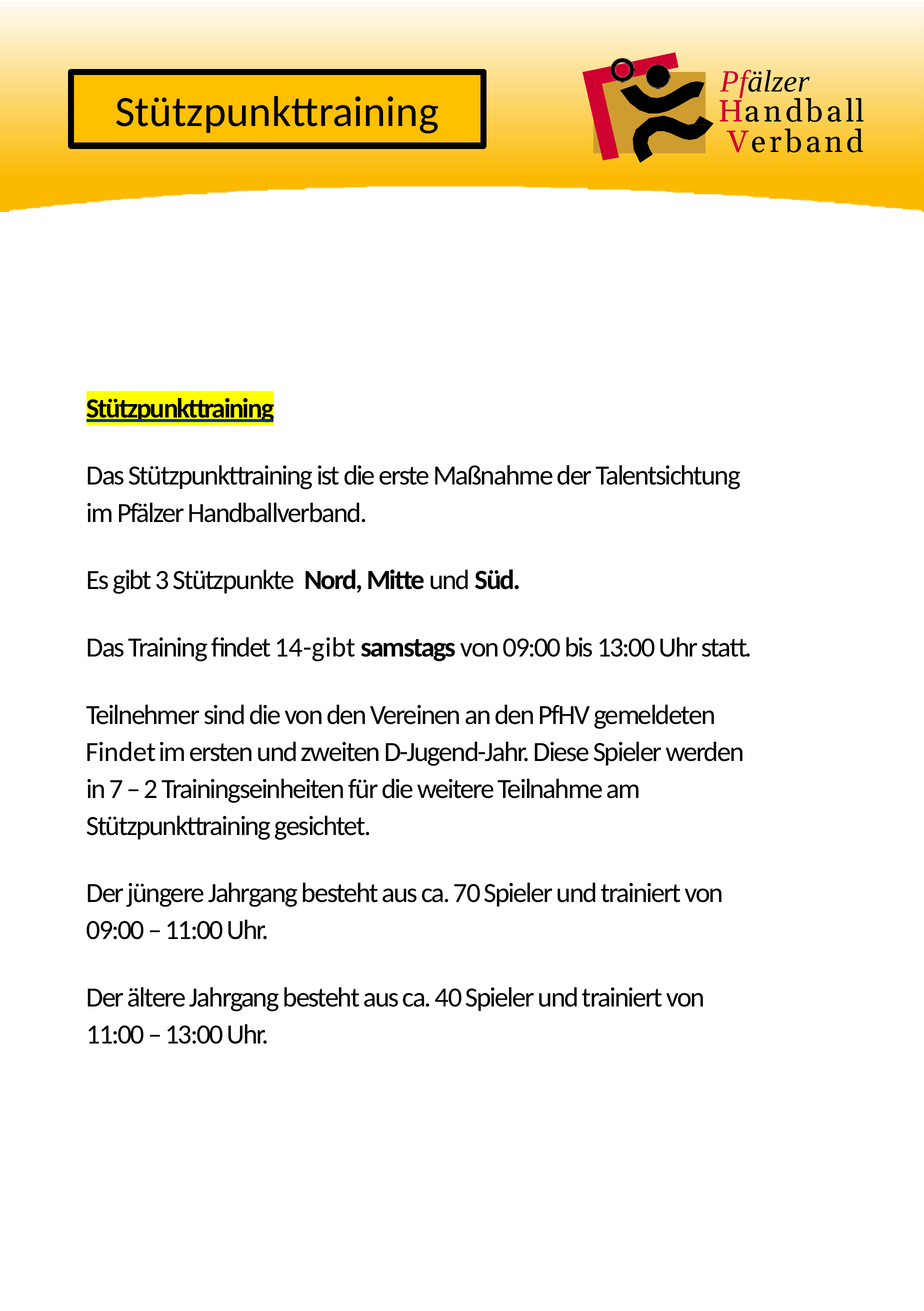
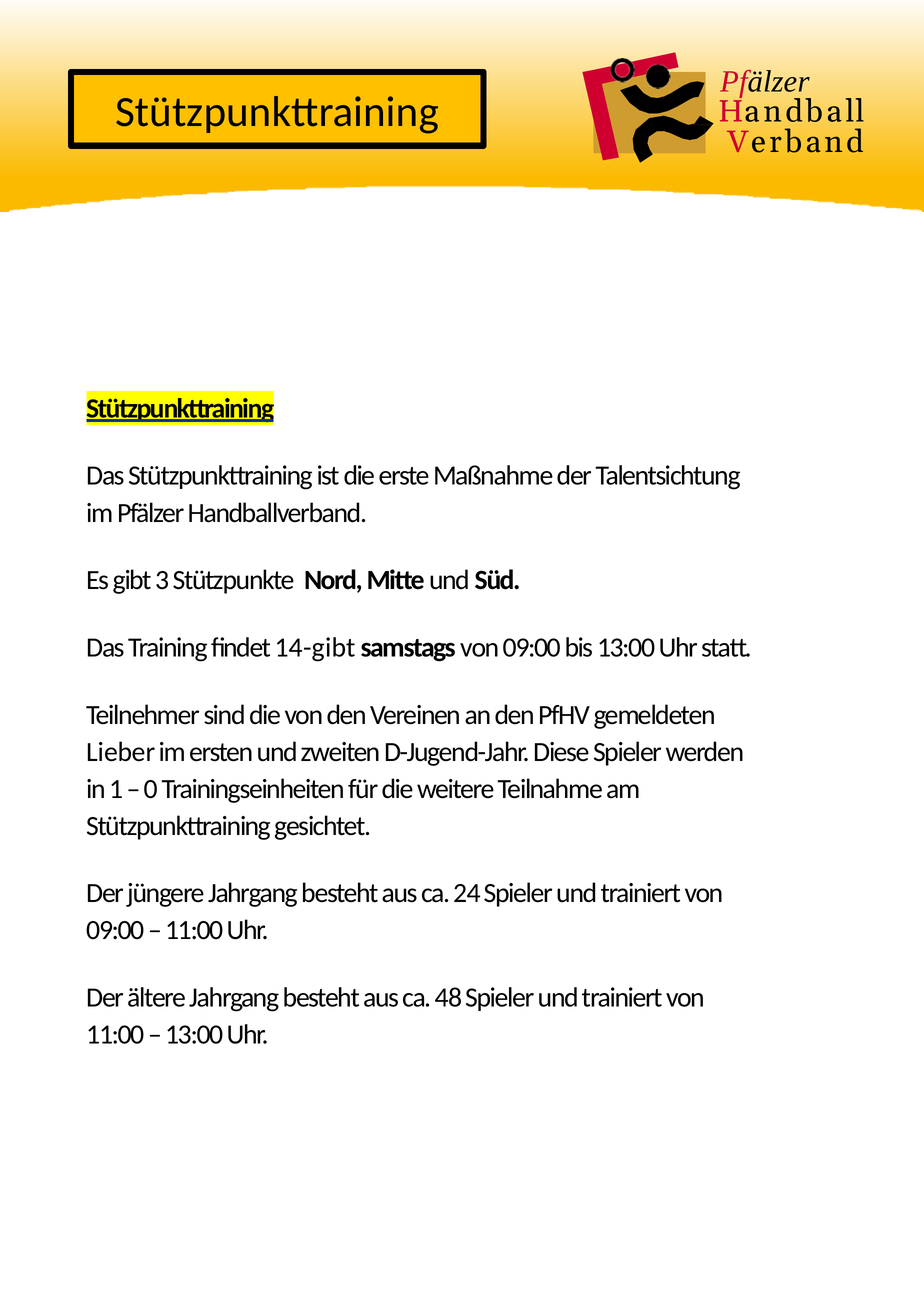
Findet: Findet -> Lieber (121, 752)
7: 7 -> 1 (116, 789)
2: 2 -> 0 (151, 789)
70: 70 -> 24 (467, 893)
40: 40 -> 48 (448, 997)
